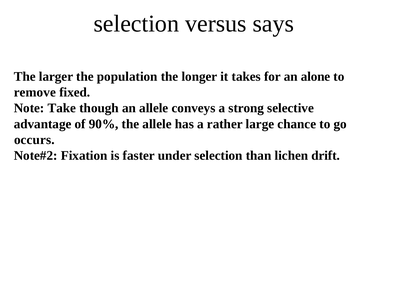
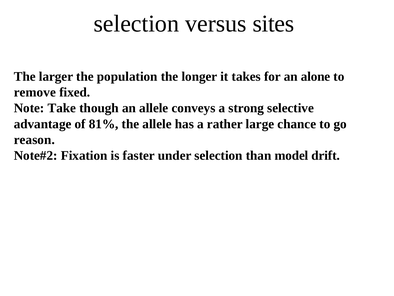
says: says -> sites (273, 24)
90%: 90% -> 81% (104, 124)
occurs: occurs -> reason (34, 139)
lichen: lichen -> model (291, 155)
